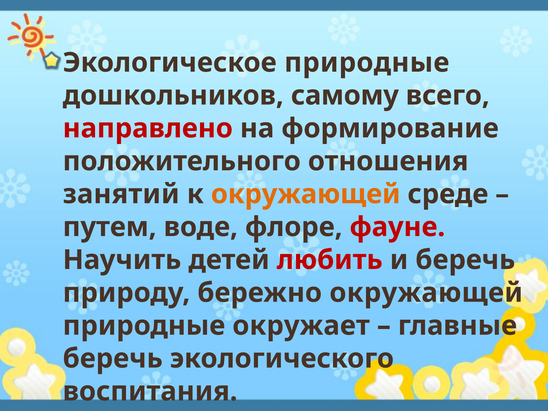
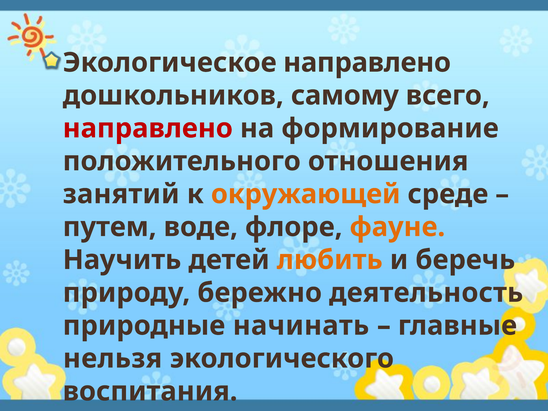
Экологическое природные: природные -> направлено (367, 63)
фауне colour: red -> orange (397, 227)
любить colour: red -> orange (330, 260)
бережно окружающей: окружающей -> деятельность (426, 293)
окружает: окружает -> начинать (301, 326)
беречь: беречь -> нельзя (113, 359)
